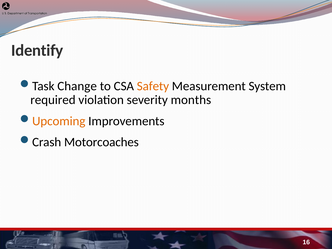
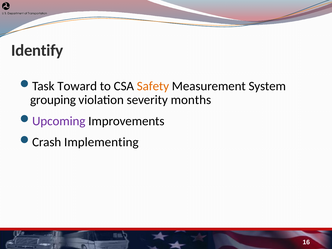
Change: Change -> Toward (77, 86)
required: required -> grouping (53, 100)
Upcoming colour: orange -> purple (59, 121)
Motorcoaches: Motorcoaches -> Implementing (101, 142)
